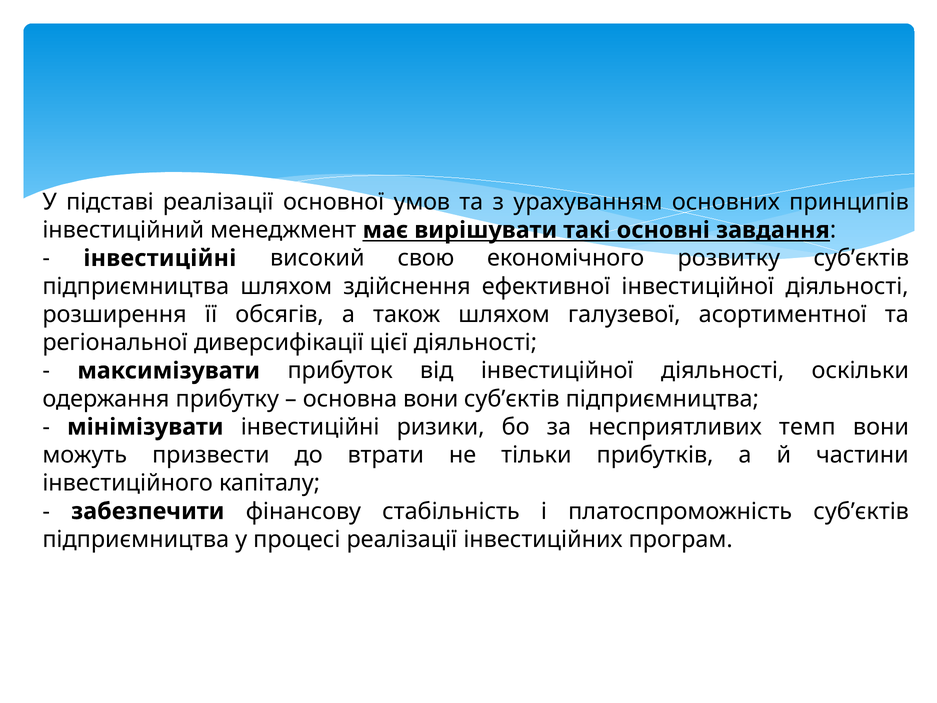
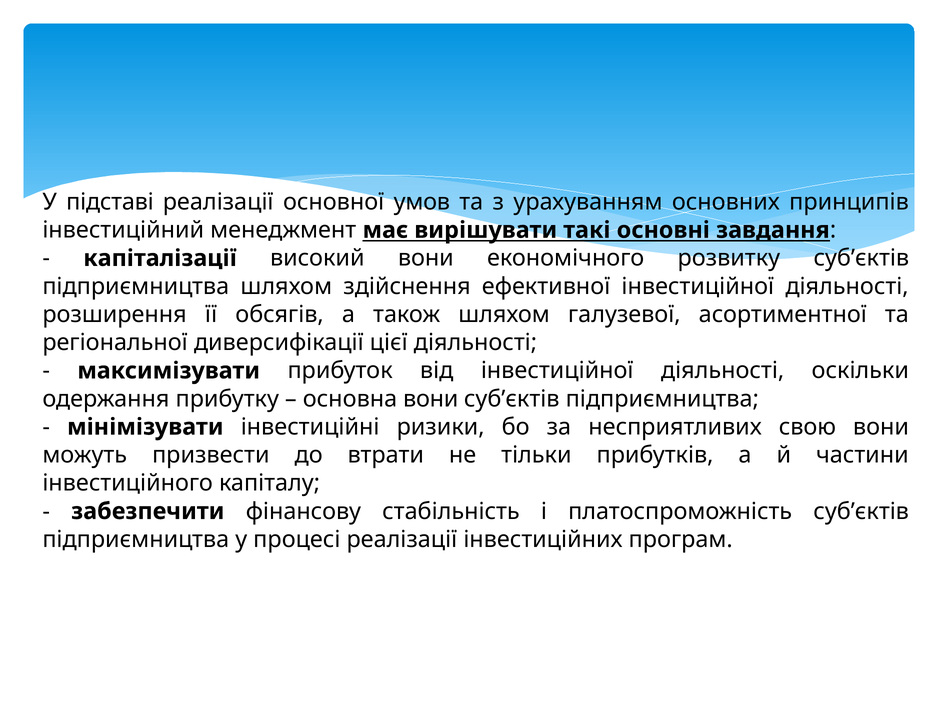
інвестиційні: інвестиційні -> капіталізації (160, 258)
високий свою: свою -> вони (426, 258)
темп: темп -> свою (807, 427)
